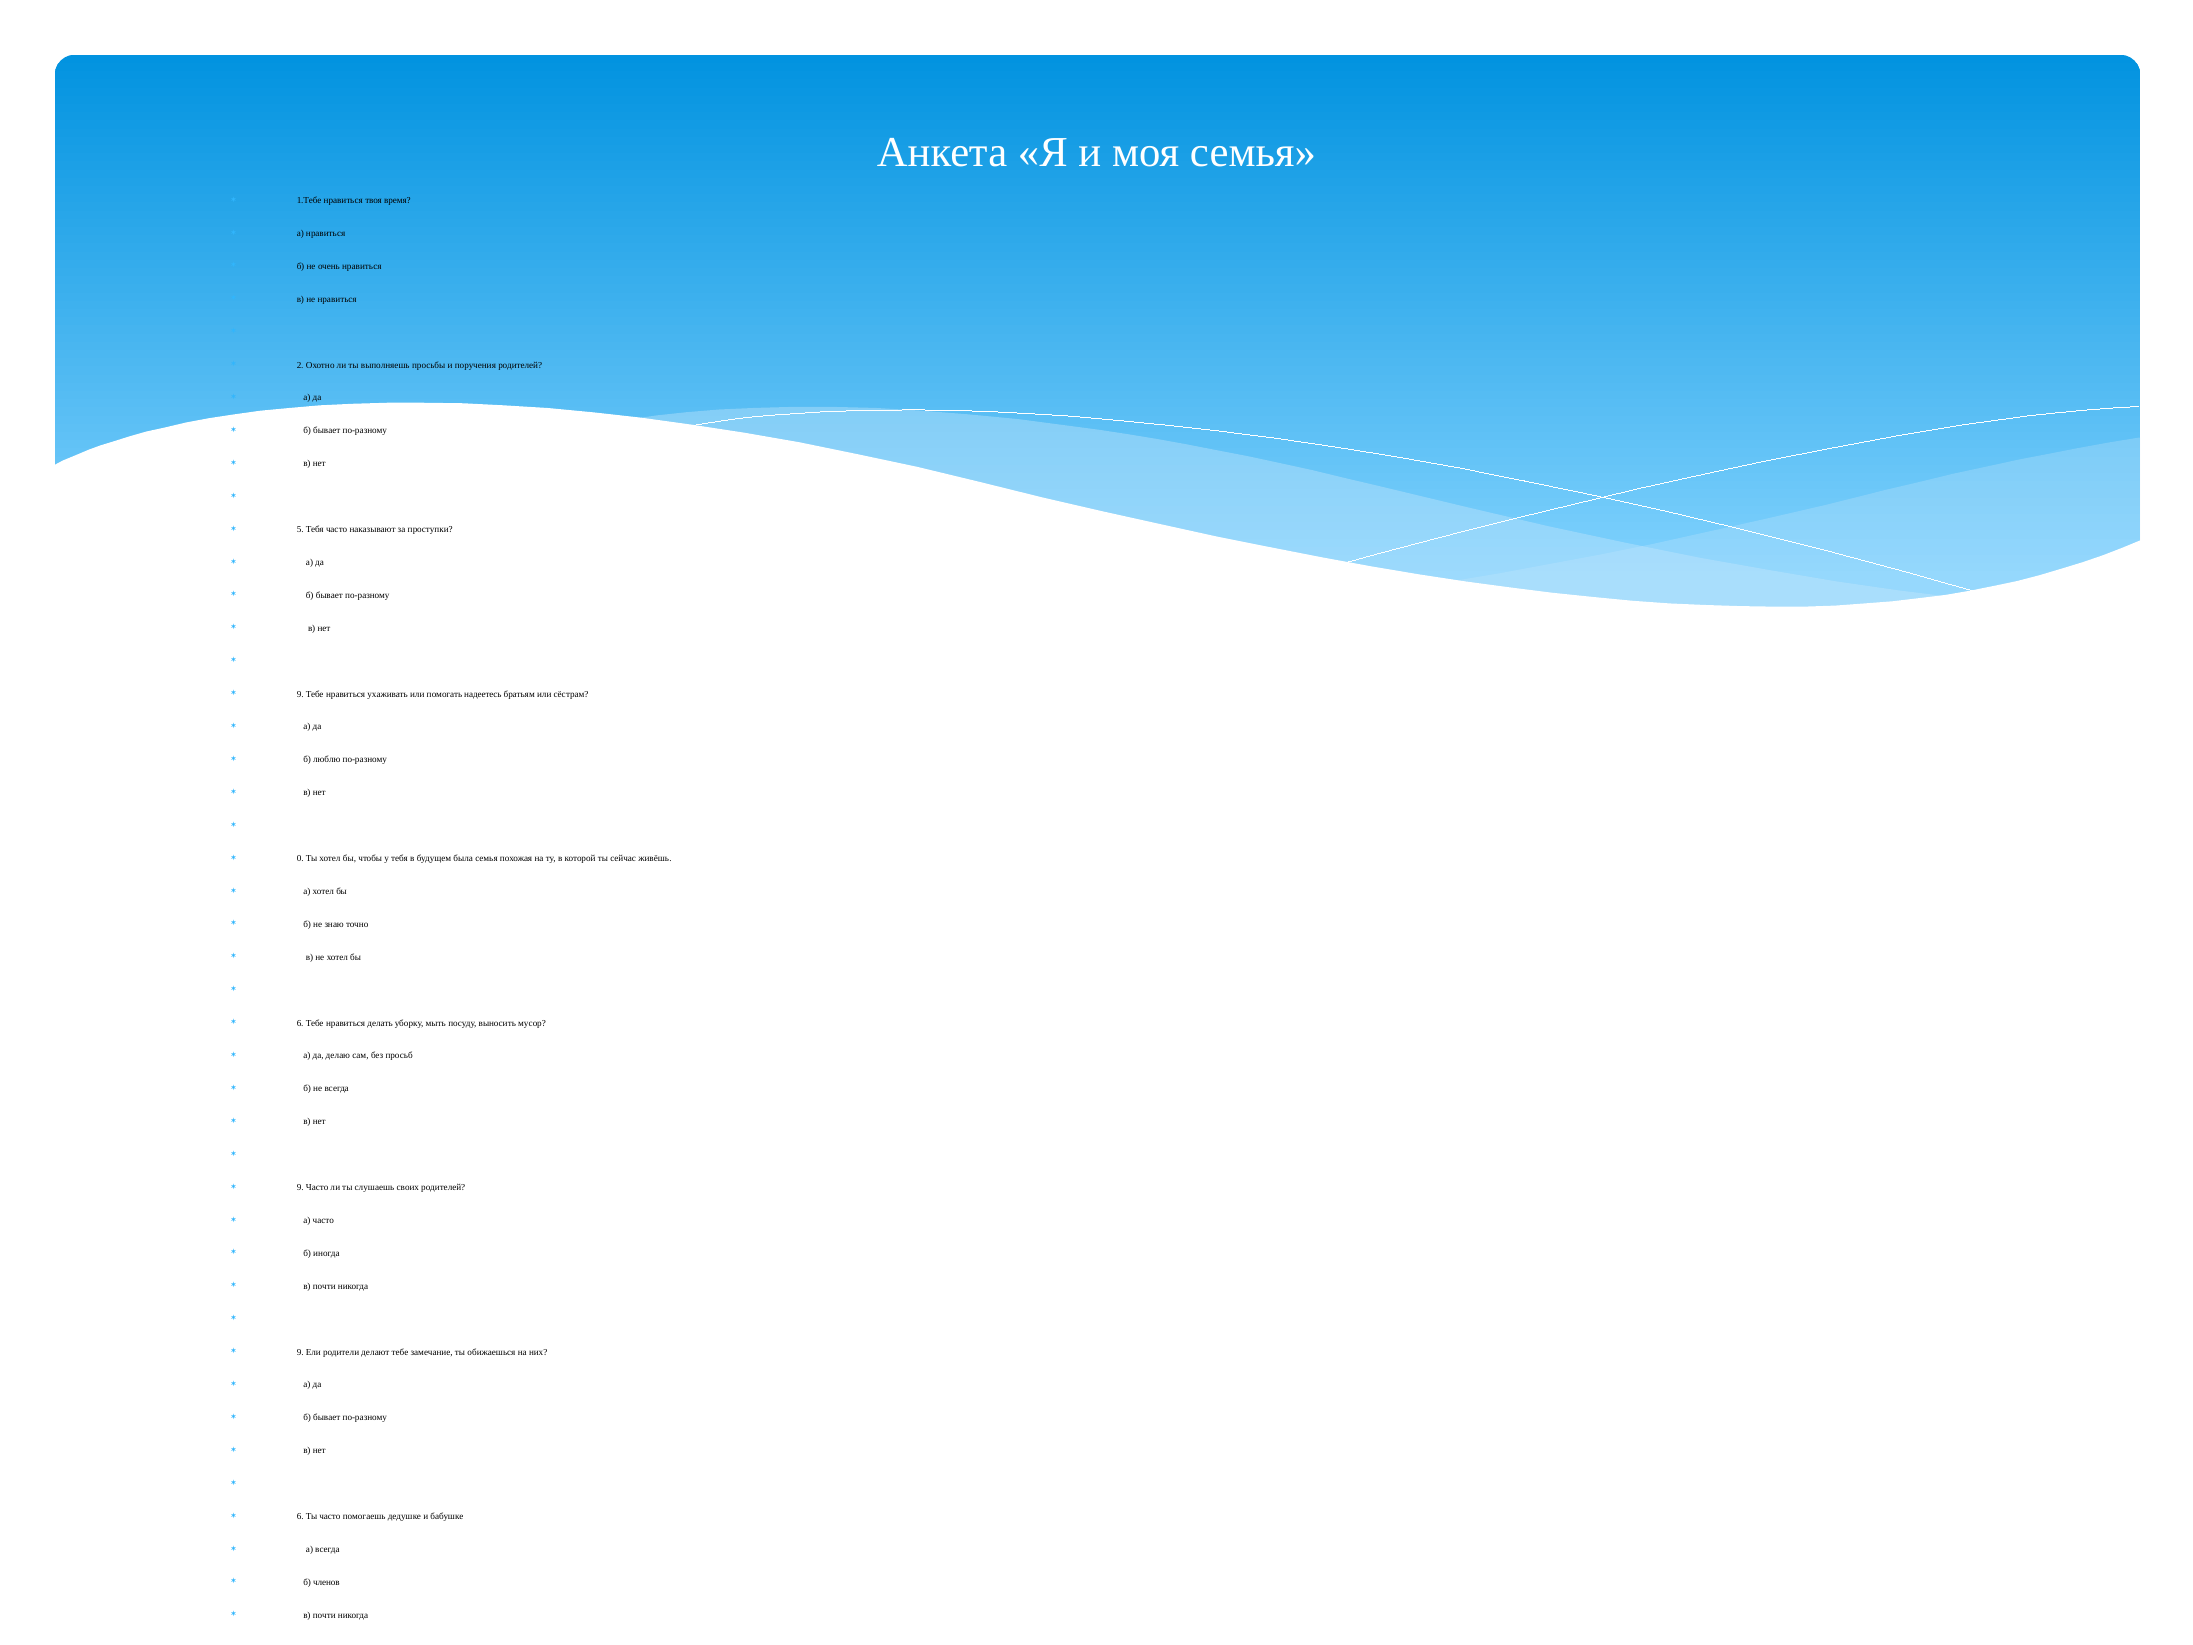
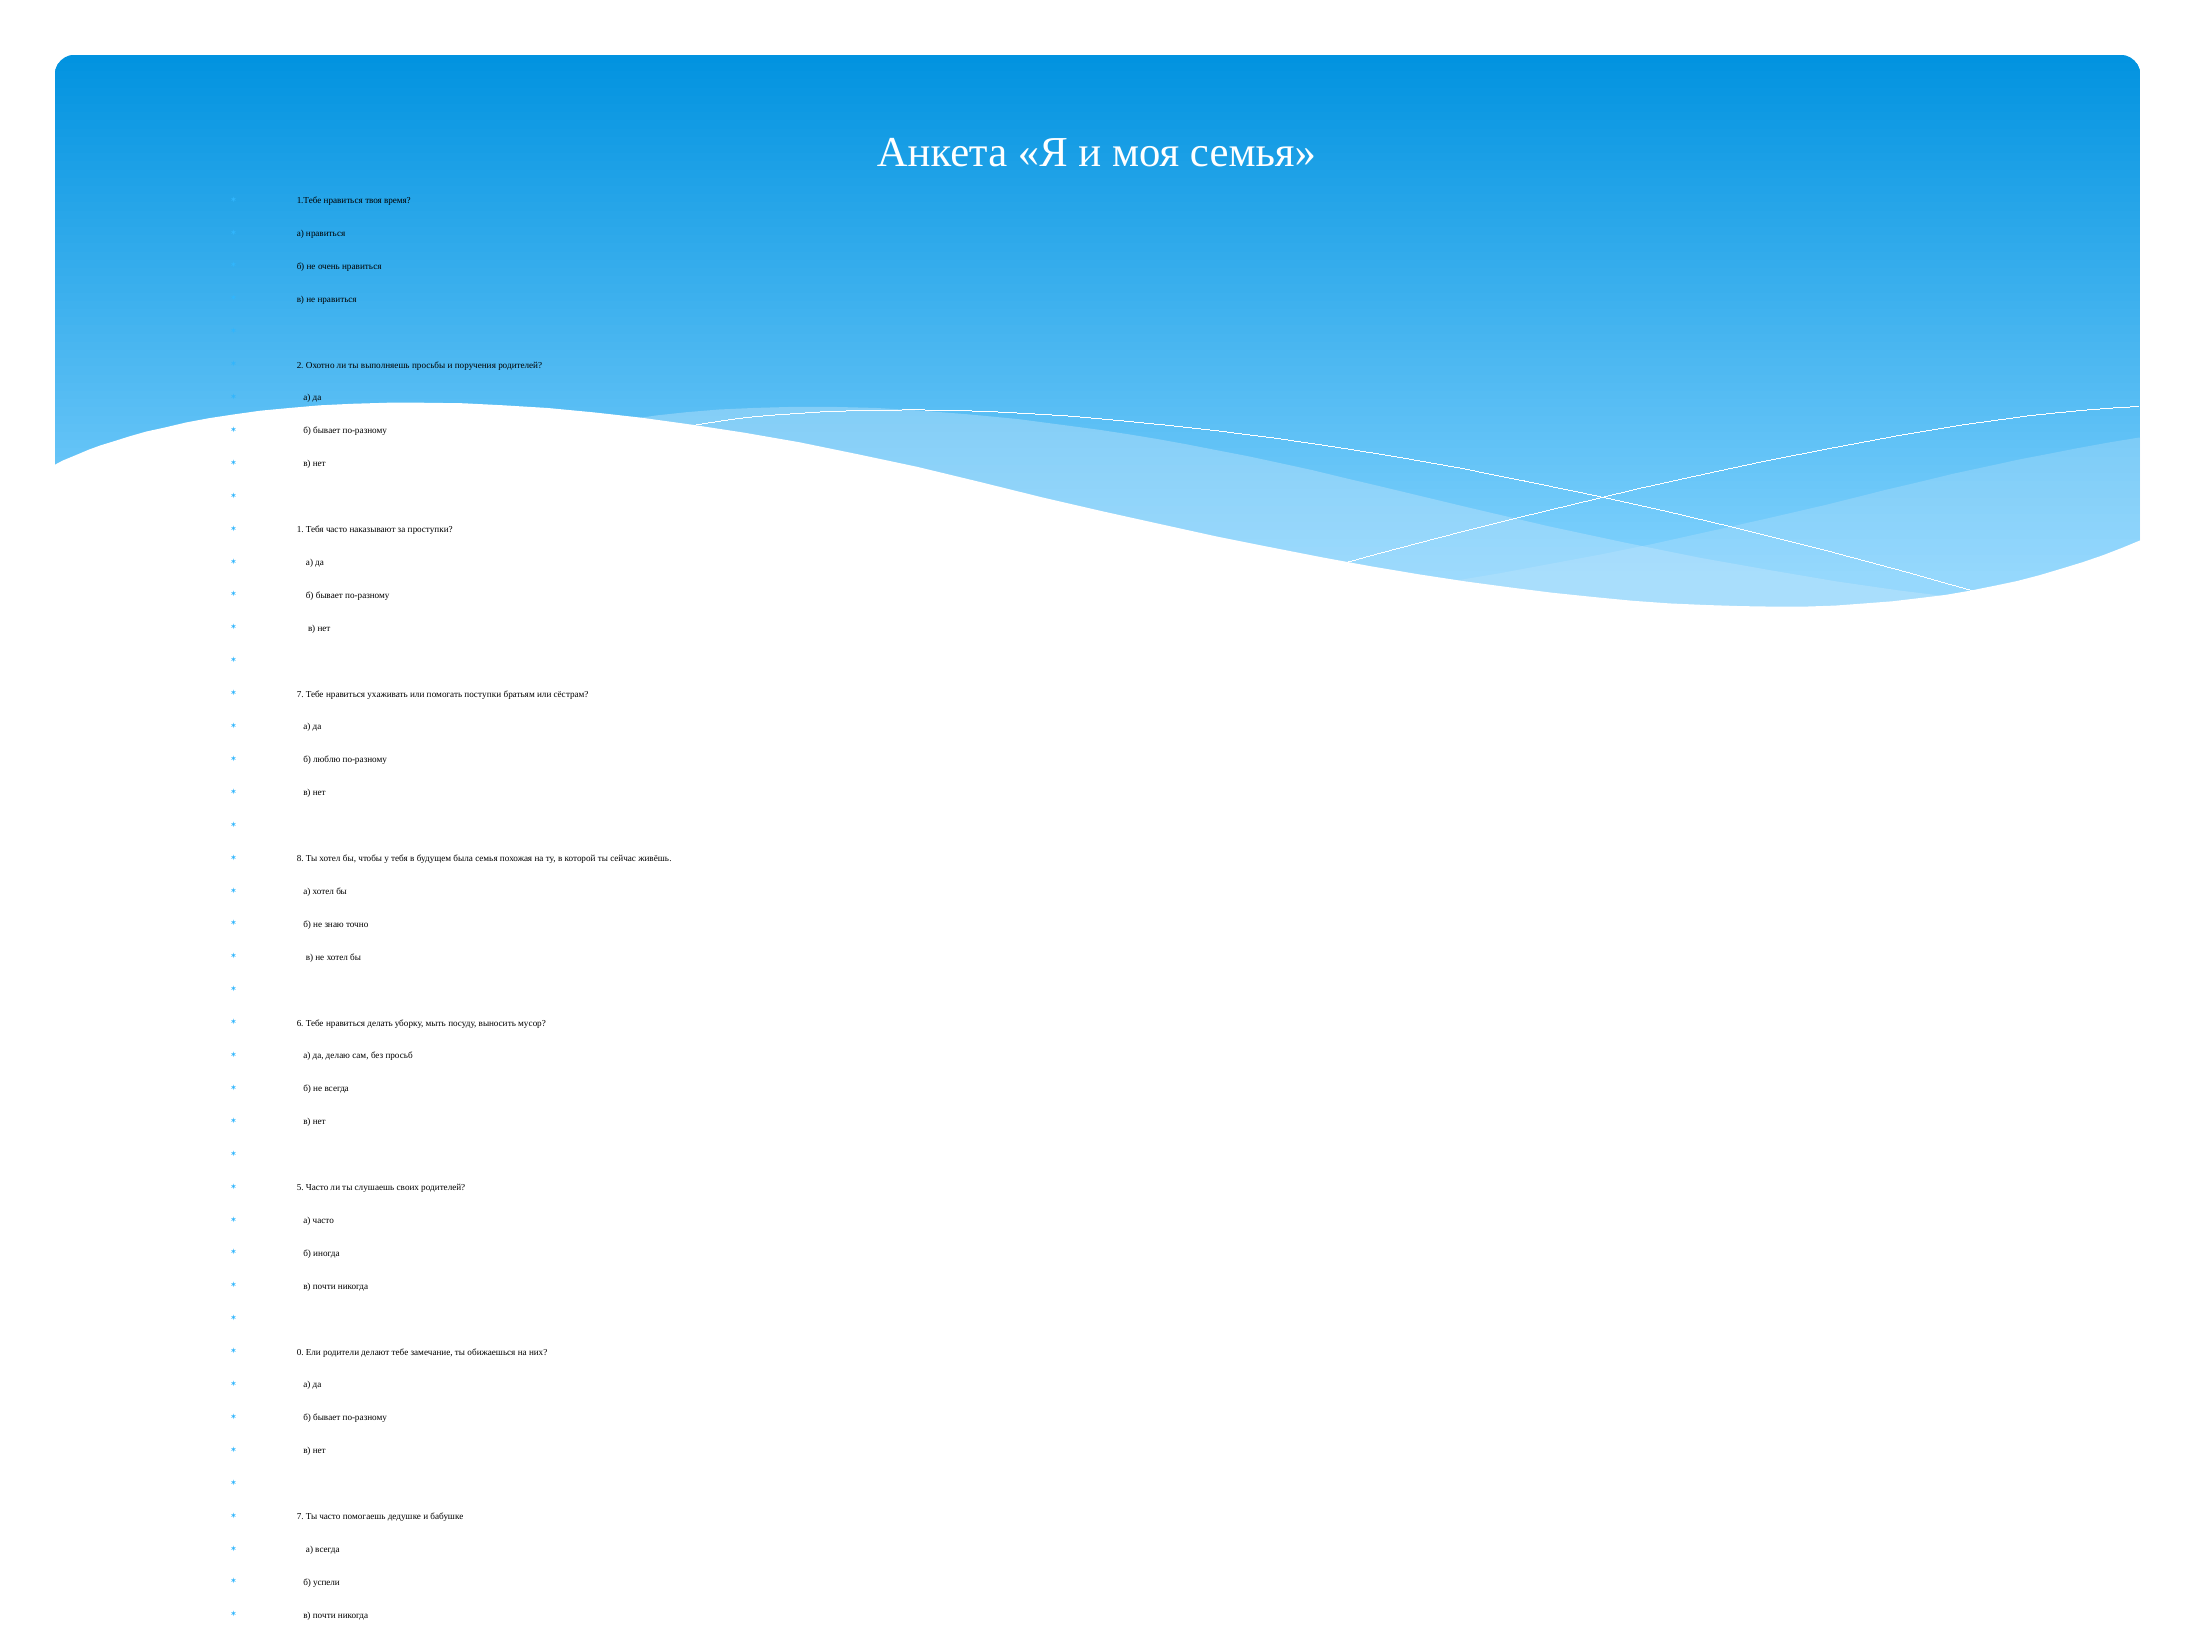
5: 5 -> 1 (300, 529)
9: 9 -> 7 (300, 694)
надеетесь: надеетесь -> поступки (483, 694)
0: 0 -> 8 (300, 858)
9: 9 -> 5 (300, 1187)
9: 9 -> 0 (300, 1352)
6: 6 -> 7 (300, 1516)
членов: членов -> успели (327, 1582)
